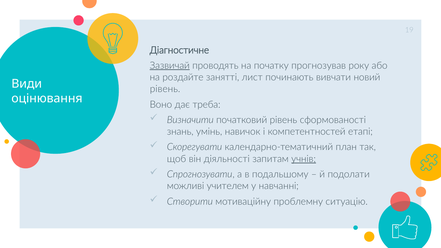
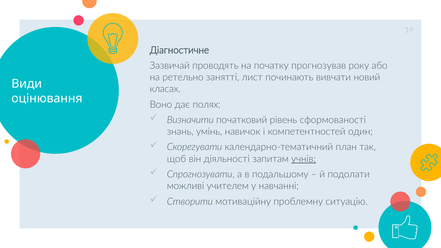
Зазвичай underline: present -> none (170, 66)
роздайте: роздайте -> ретельно (183, 77)
рівень: рівень -> класах (165, 89)
треба: треба -> полях (207, 105)
етапі: етапі -> один (360, 132)
